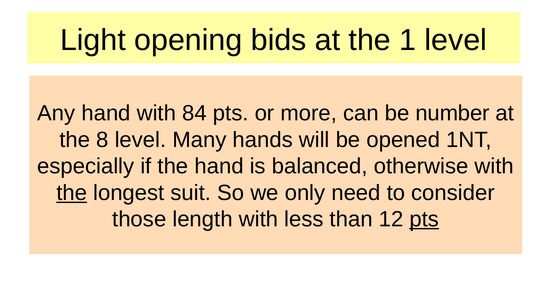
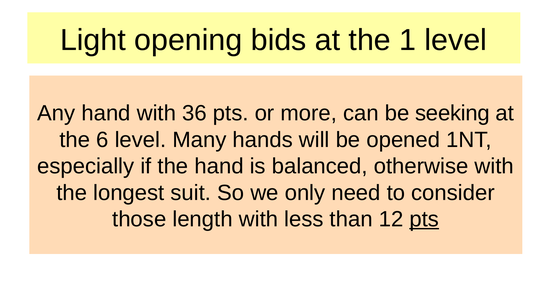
84: 84 -> 36 (194, 113)
number: number -> seeking (453, 113)
8: 8 -> 6 (102, 140)
the underline: present -> none (72, 193)
